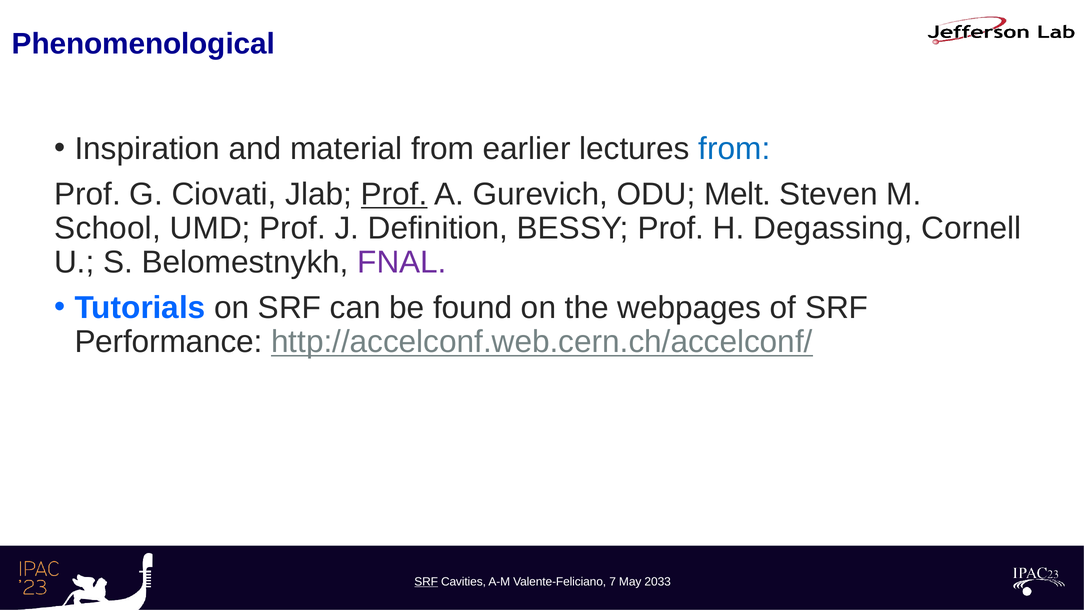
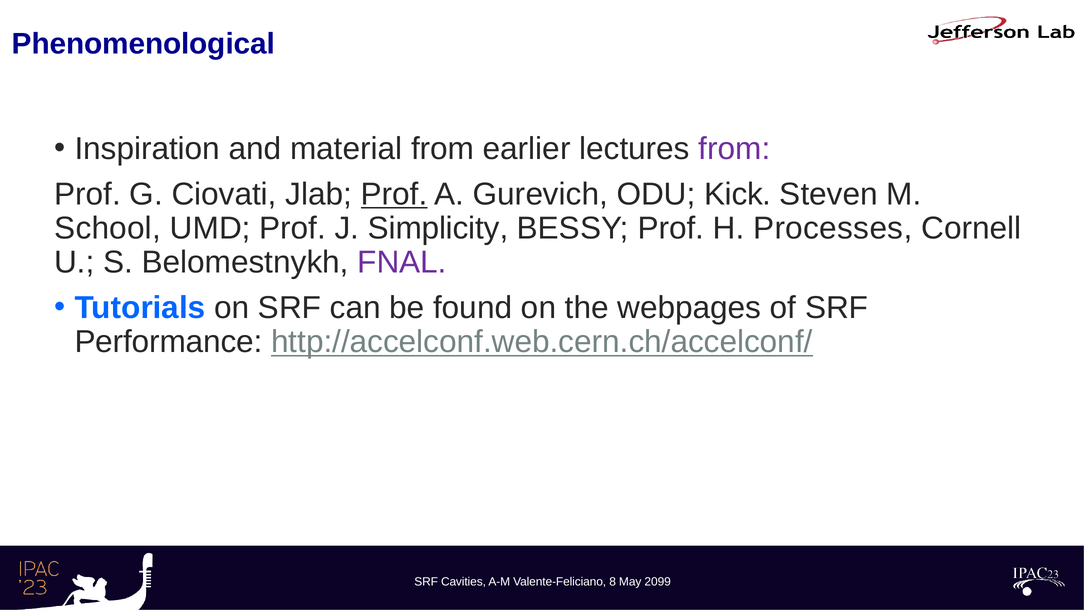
from colour: blue -> purple (734, 149)
Melt: Melt -> Kick (738, 194)
Definition: Definition -> Simplicity (438, 228)
Degassing: Degassing -> Processes (833, 228)
SRF underline: present -> none (426, 581)
7: 7 -> 8 (613, 581)
2033: 2033 -> 2099 (658, 581)
